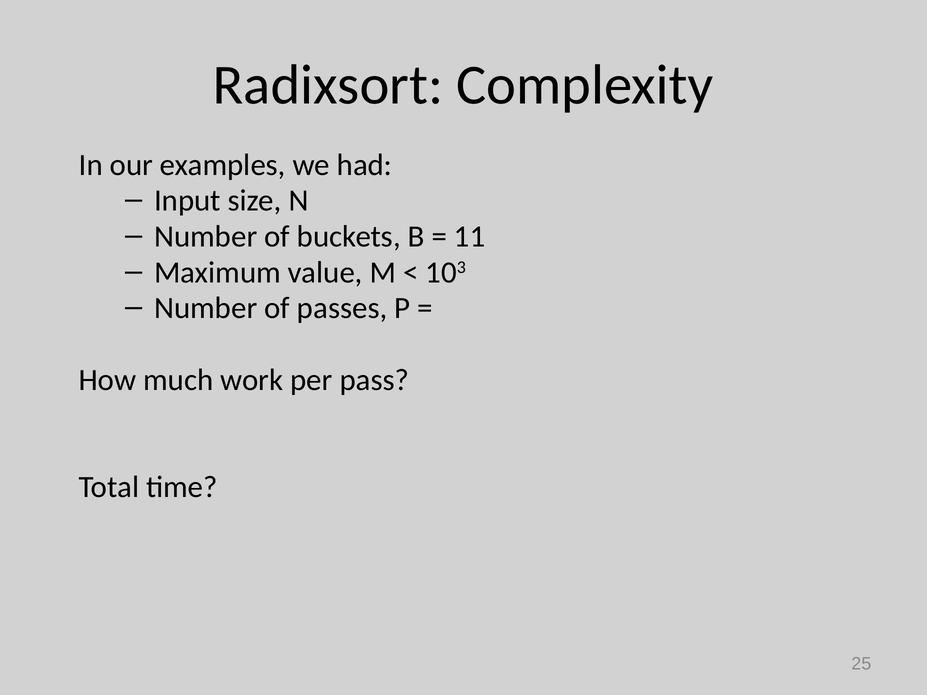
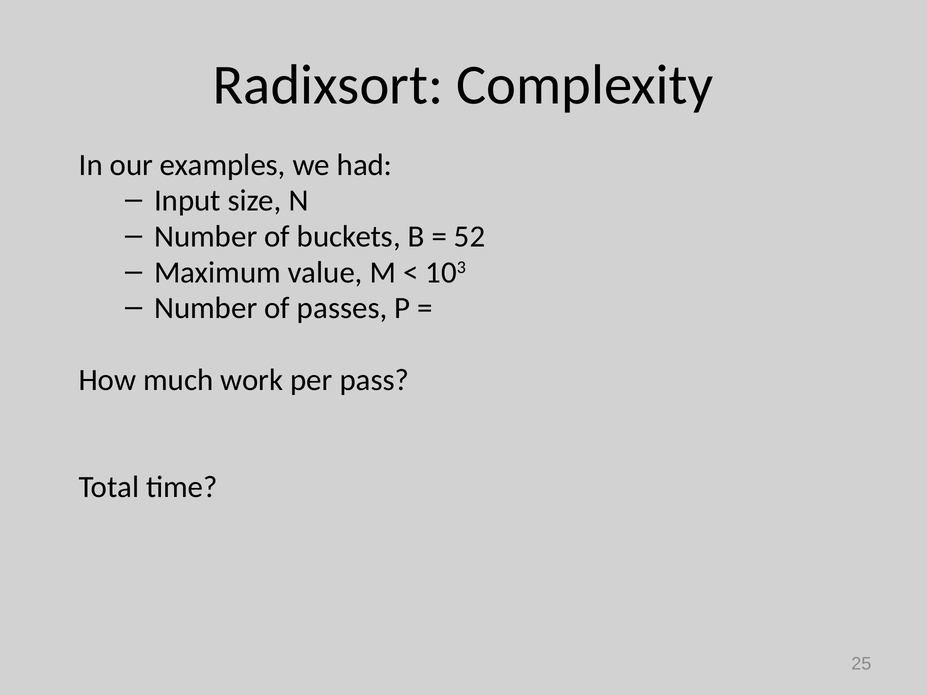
11: 11 -> 52 (470, 237)
